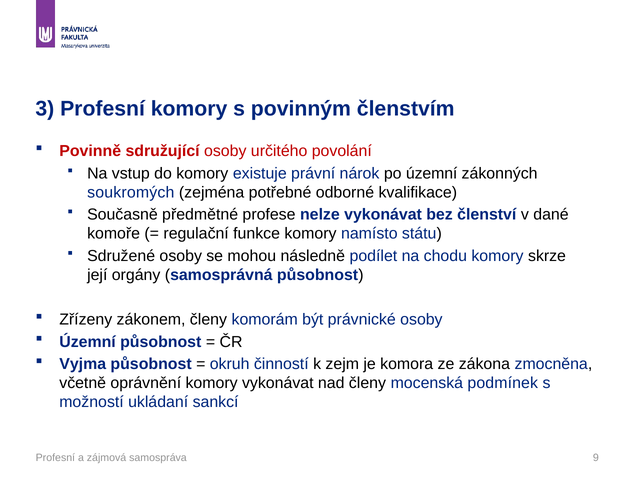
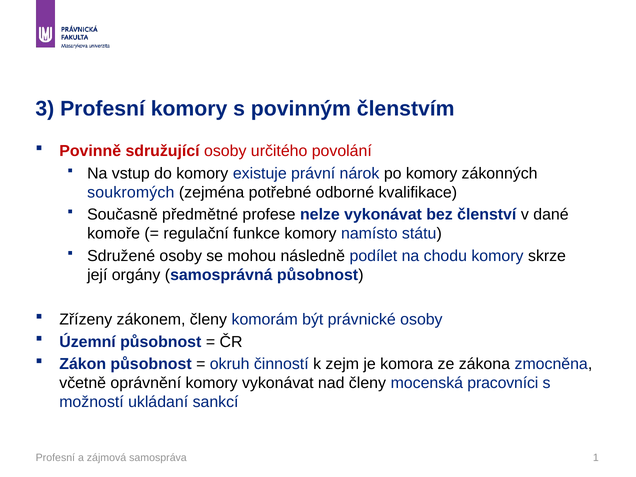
po územní: územní -> komory (432, 173)
Vyjma: Vyjma -> Zákon (83, 364)
podmínek: podmínek -> pracovníci (503, 383)
9: 9 -> 1 (596, 458)
